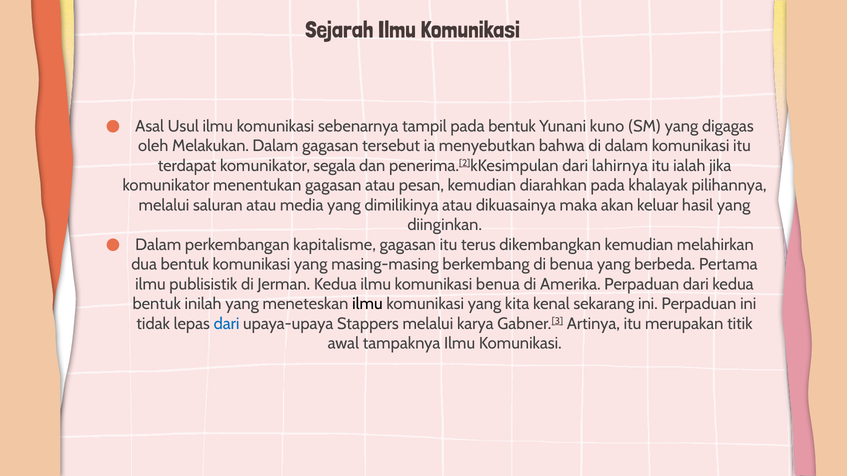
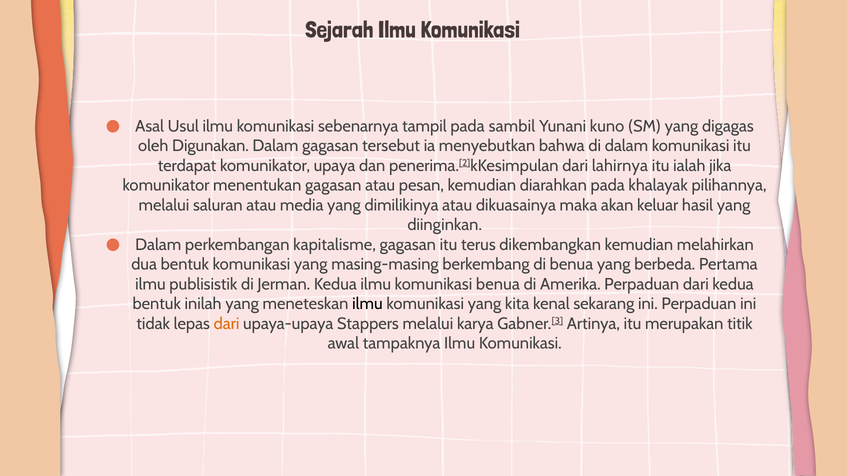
pada bentuk: bentuk -> sambil (512, 126)
Melakukan: Melakukan -> Digunakan (210, 146)
segala: segala -> upaya (334, 166)
dari colour: blue -> orange (227, 324)
